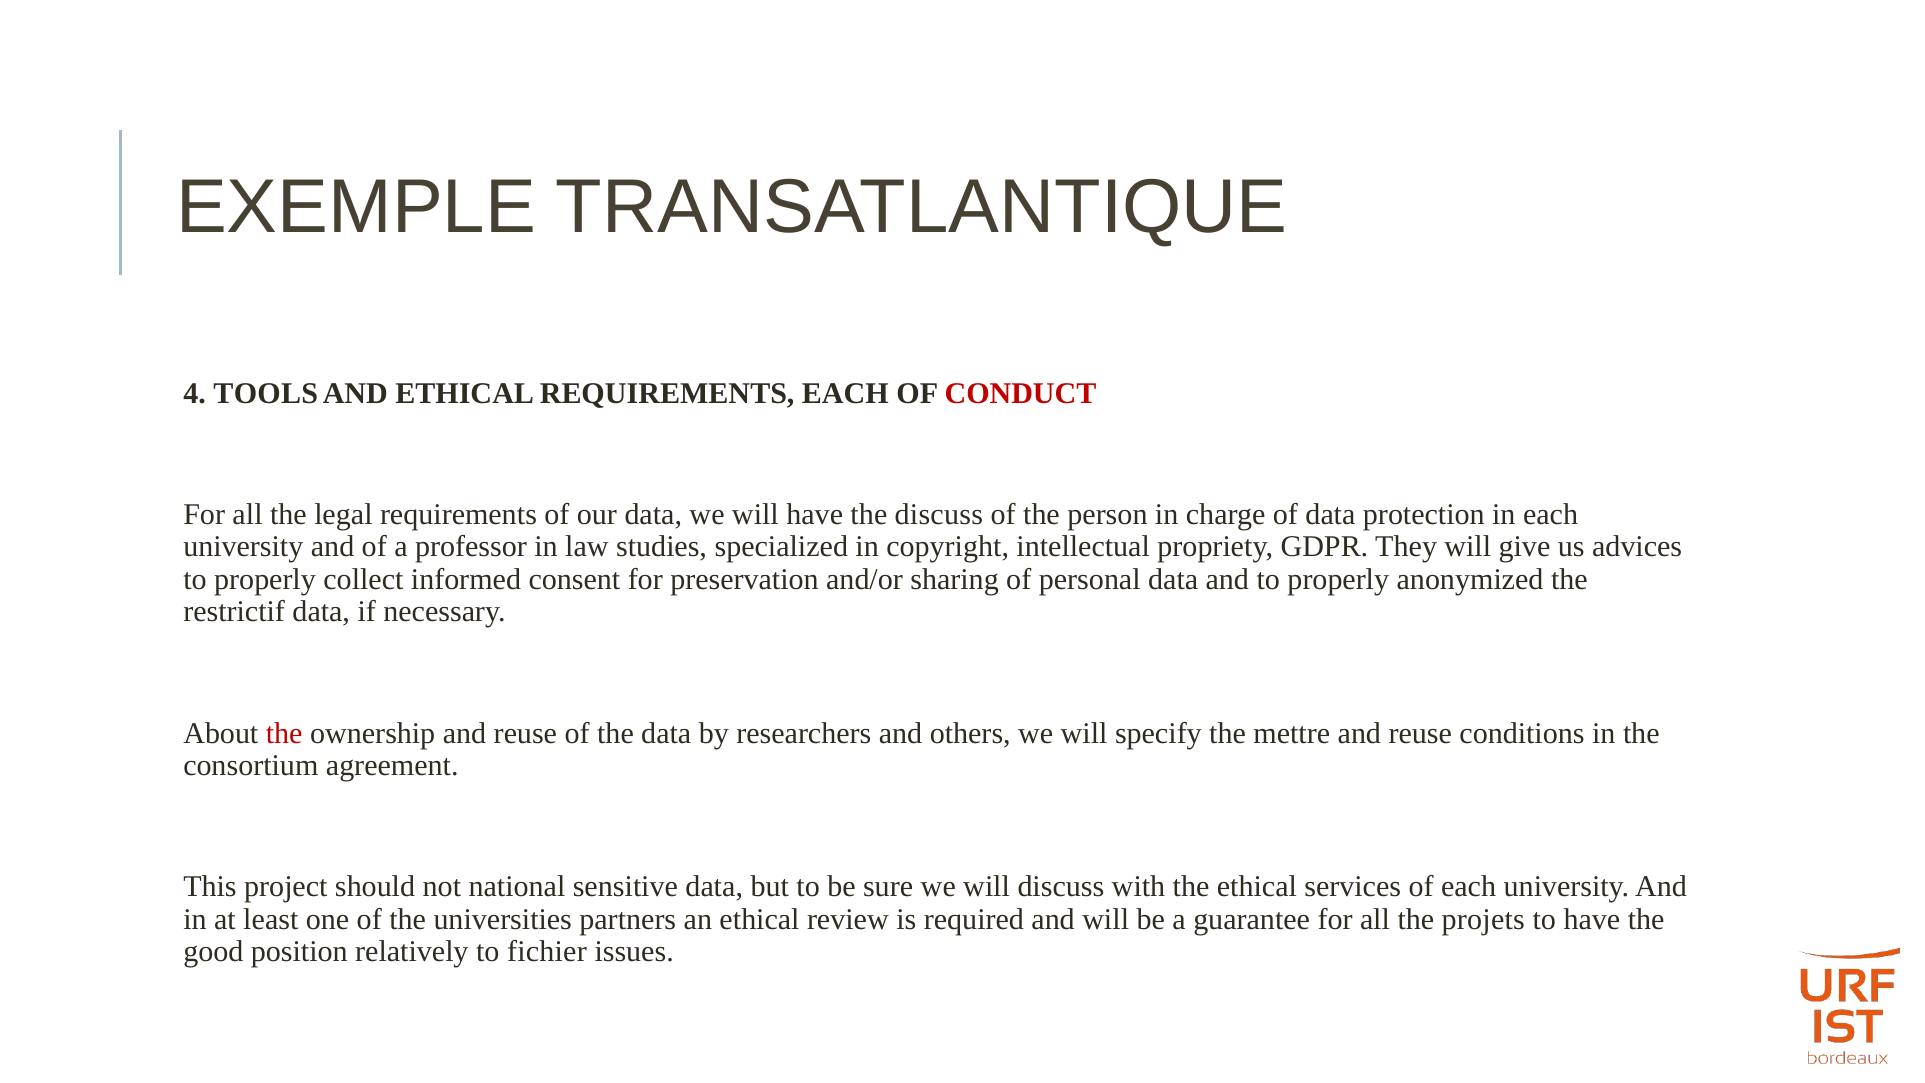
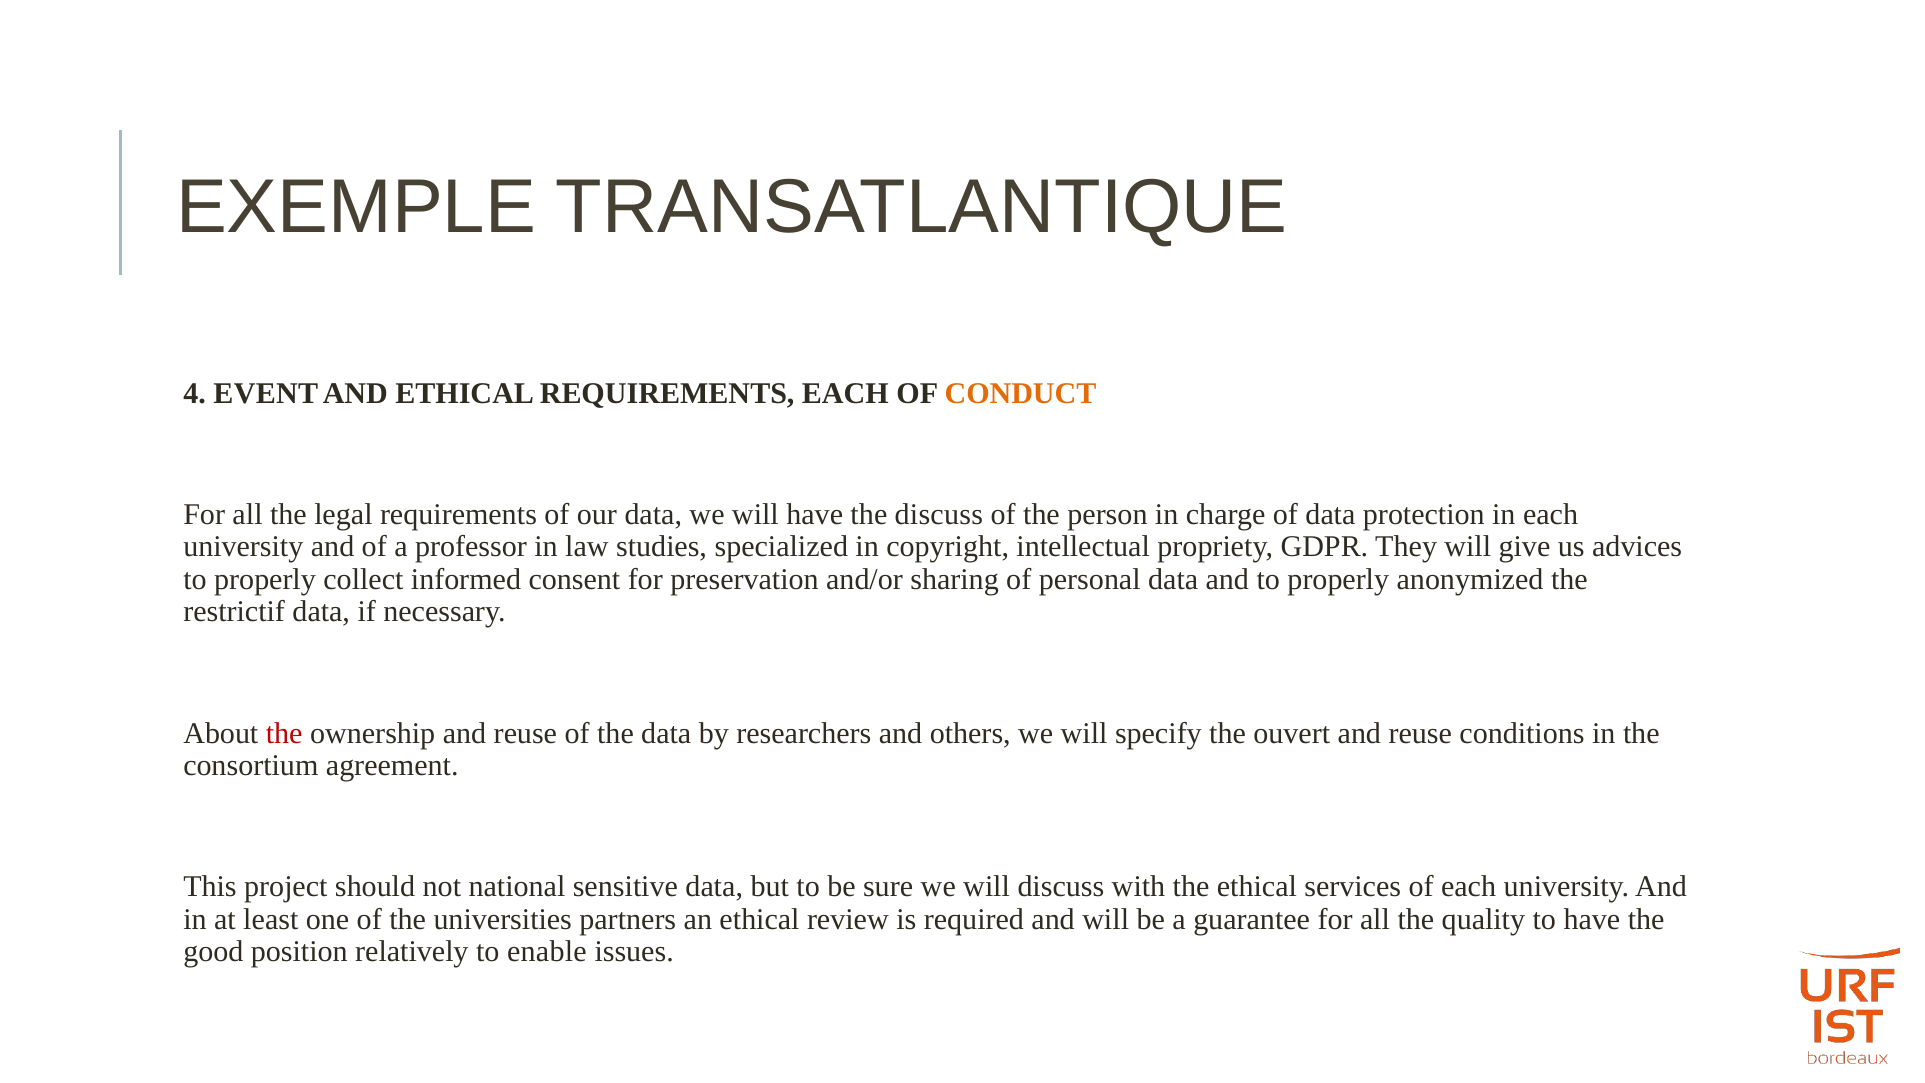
TOOLS: TOOLS -> EVENT (266, 394)
CONDUCT colour: red -> orange (1020, 394)
mettre: mettre -> ouvert (1292, 733)
projets: projets -> quality (1483, 919)
fichier: fichier -> enable (547, 952)
